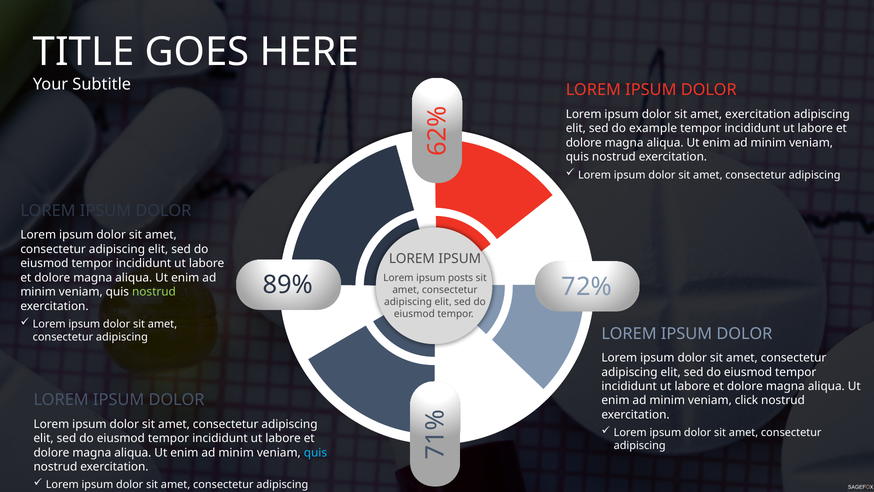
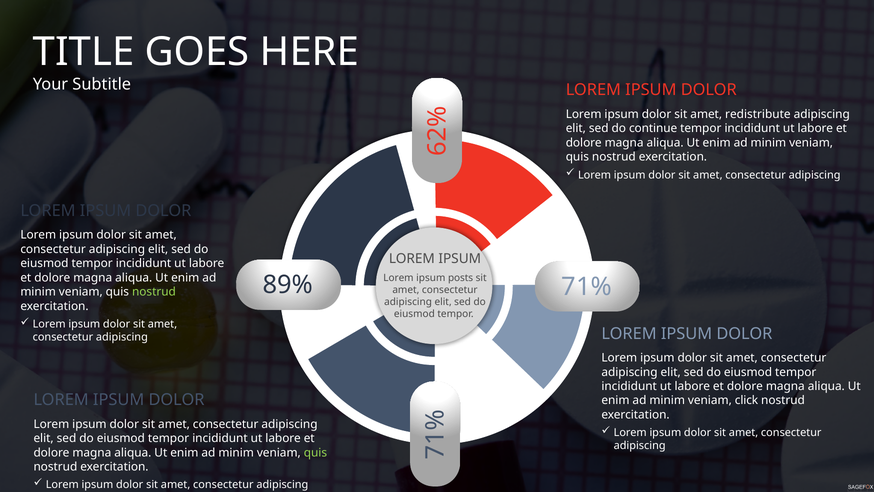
amet exercitation: exercitation -> redistribute (758, 114)
example: example -> continue (653, 128)
72%: 72% -> 71% (587, 286)
quis colour: light blue -> light green (315, 452)
